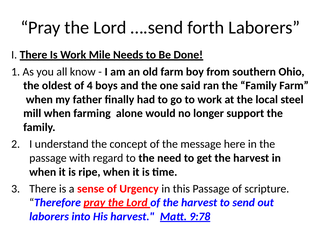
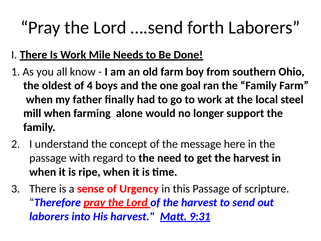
said: said -> goal (191, 85)
9:78: 9:78 -> 9:31 (200, 216)
